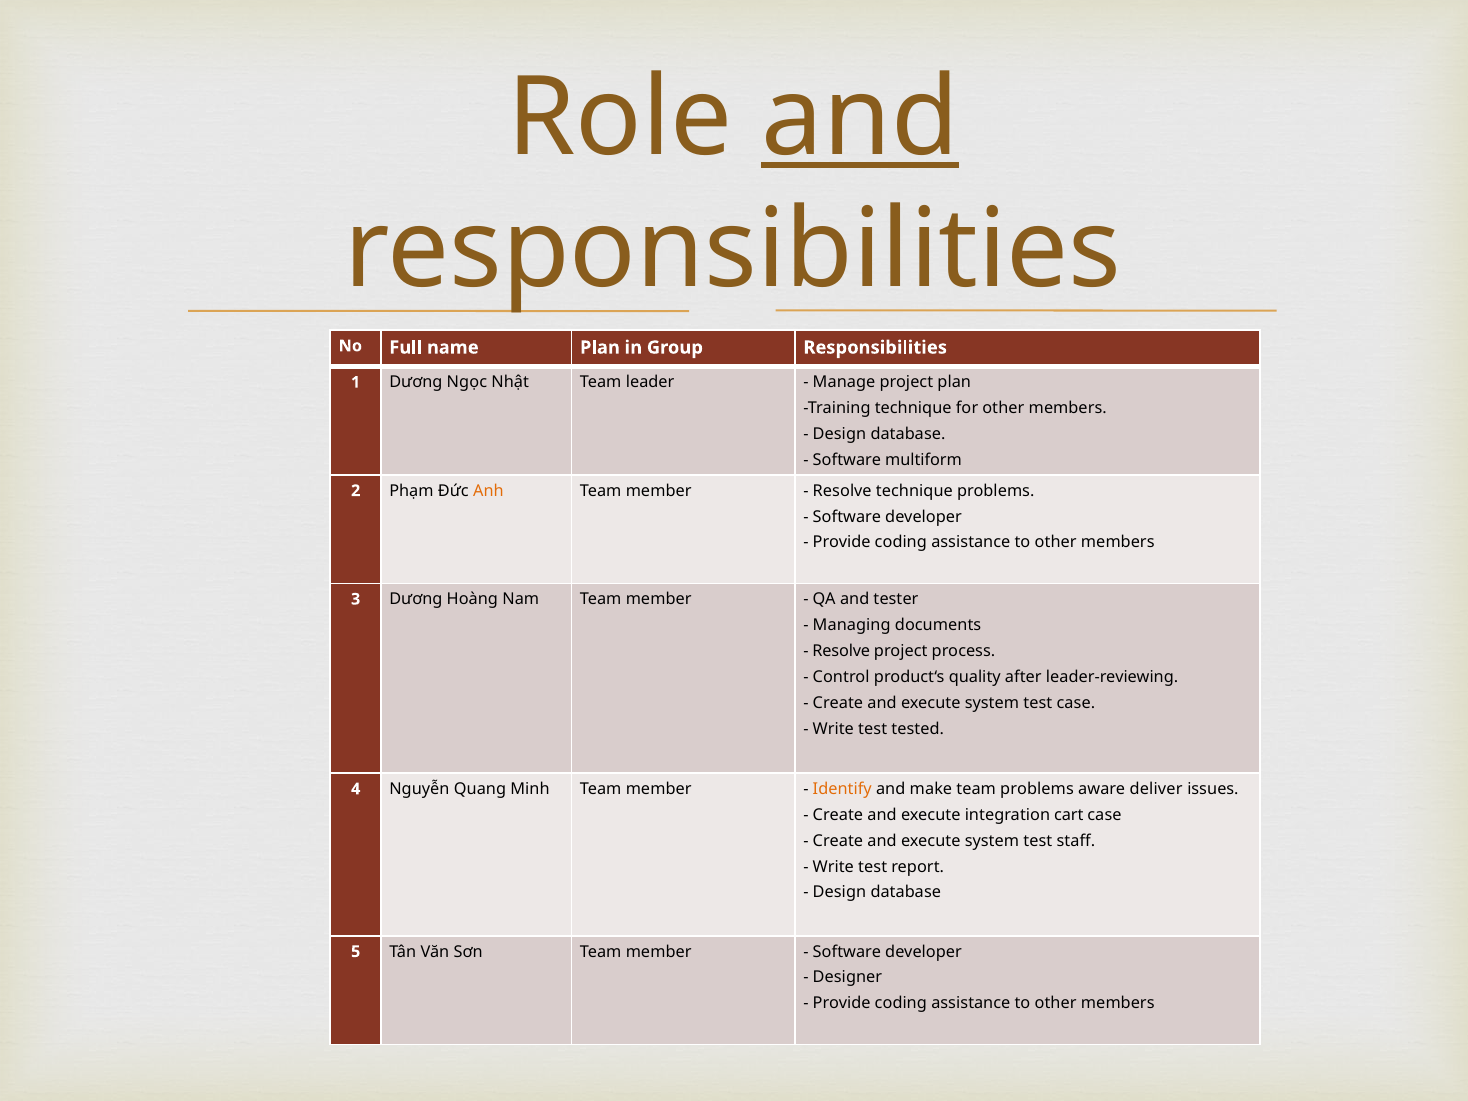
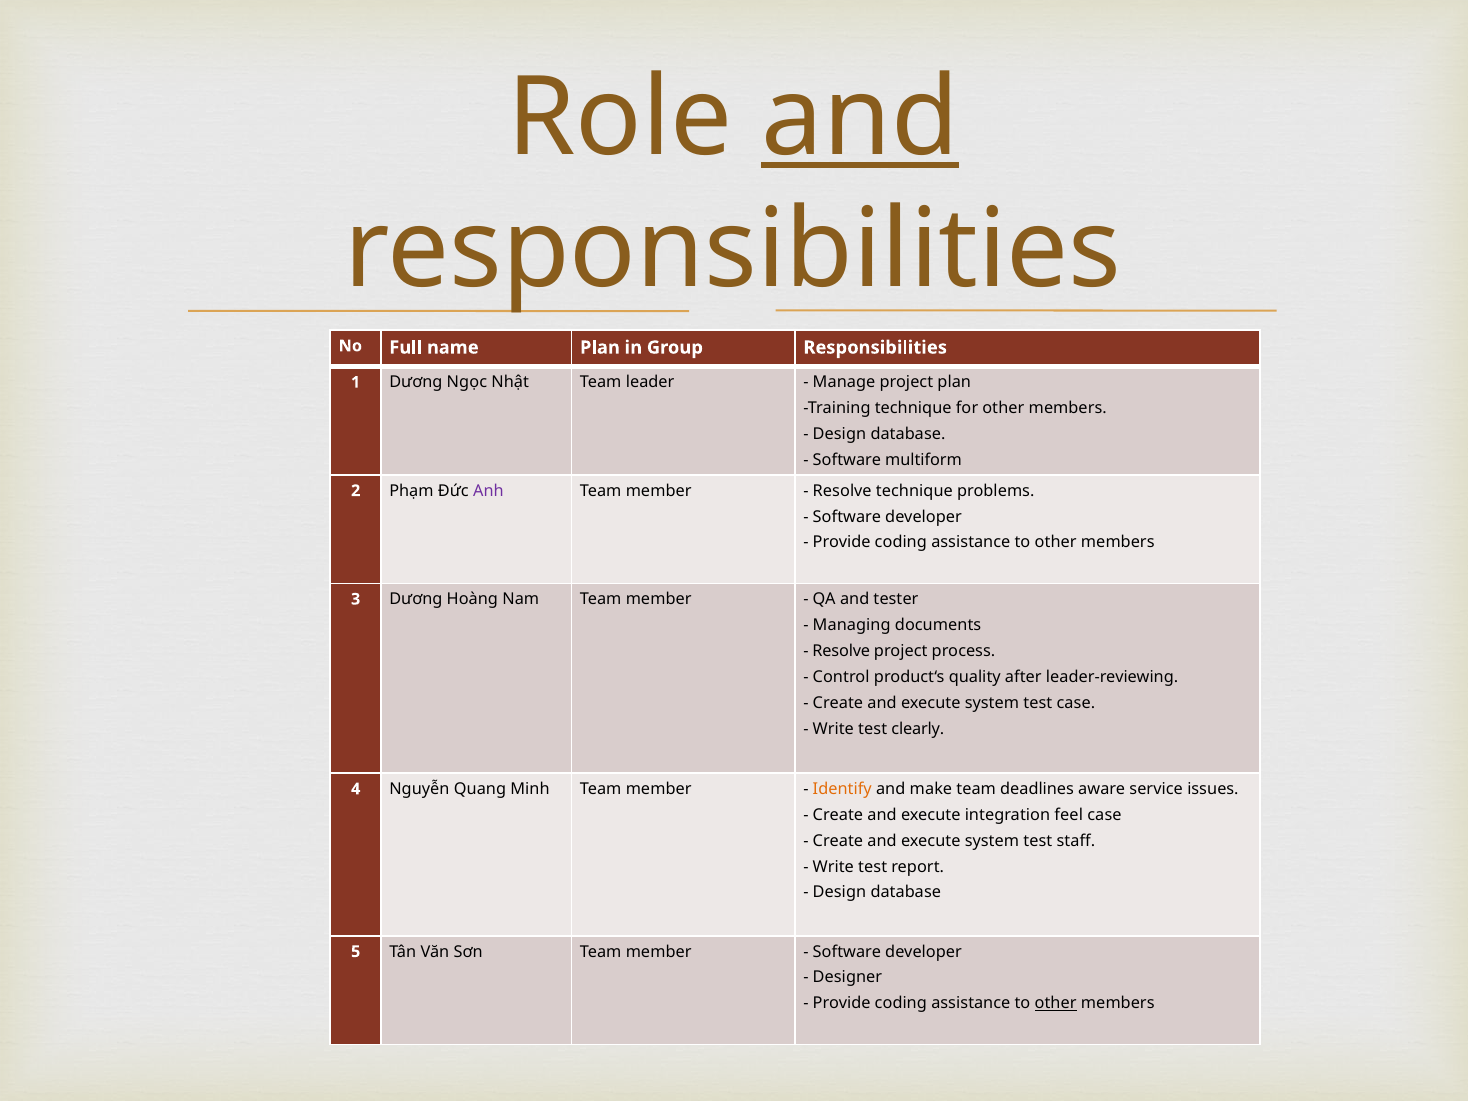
Anh colour: orange -> purple (488, 491)
tested: tested -> clearly (918, 729)
team problems: problems -> deadlines (1037, 789)
deliver: deliver -> service (1156, 789)
cart: cart -> feel (1069, 815)
other underline: none -> present (1056, 1003)
